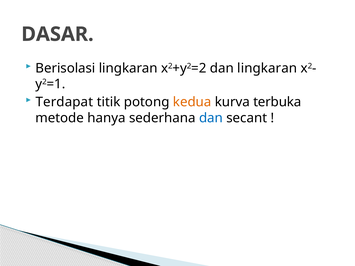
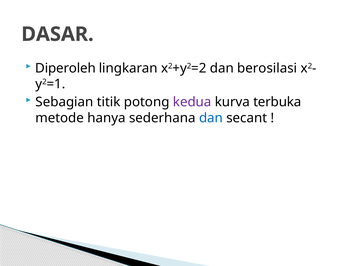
Berisolasi: Berisolasi -> Diperoleh (65, 68)
dan lingkaran: lingkaran -> berosilasi (267, 68)
Terdapat: Terdapat -> Sebagian (64, 102)
kedua colour: orange -> purple (192, 102)
